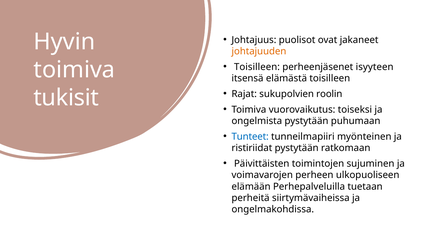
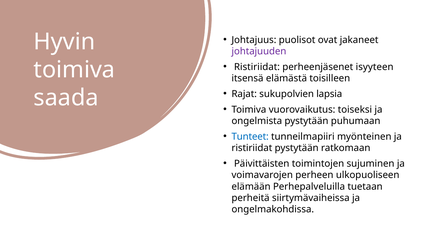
johtajuuden colour: orange -> purple (259, 51)
Toisilleen: Toisilleen -> Ristiriidat (257, 67)
roolin: roolin -> lapsia (329, 94)
tukisit: tukisit -> saada (66, 98)
